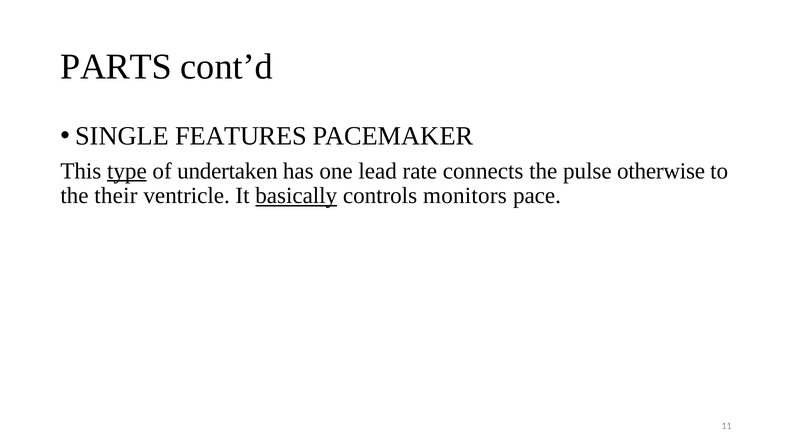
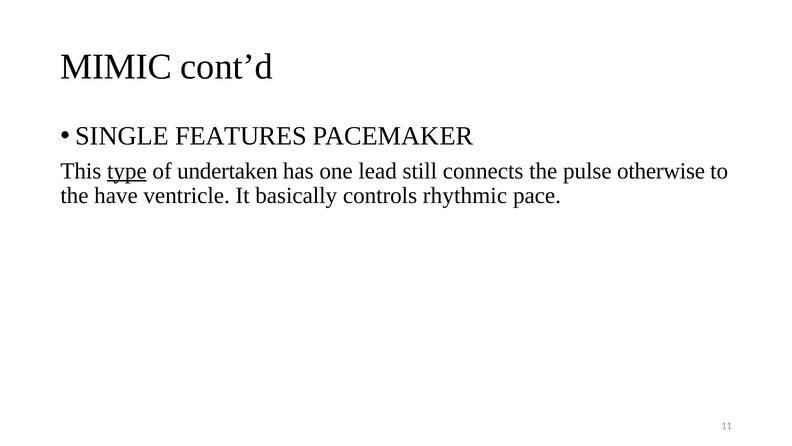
PARTS: PARTS -> MIMIC (116, 67)
rate: rate -> still (420, 171)
their: their -> have (116, 196)
basically underline: present -> none (296, 196)
monitors: monitors -> rhythmic (465, 196)
